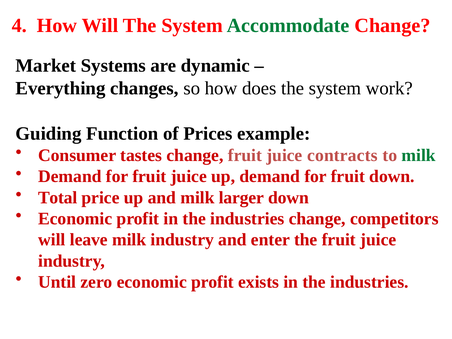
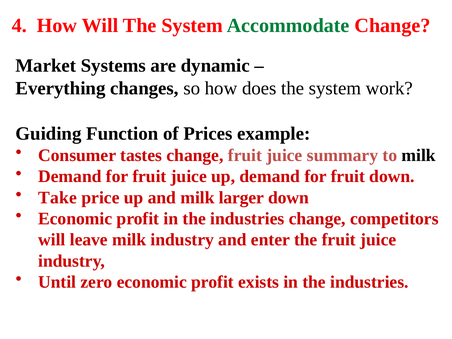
contracts: contracts -> summary (343, 155)
milk colour: green -> black (419, 155)
Total: Total -> Take (58, 198)
